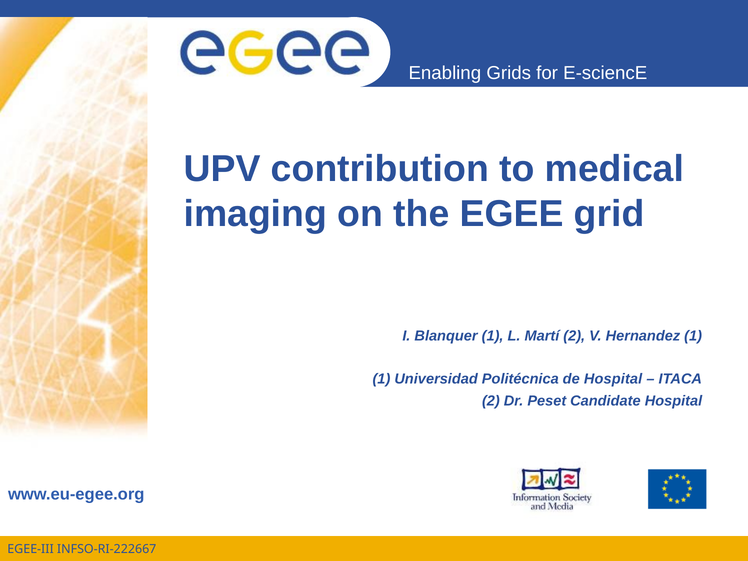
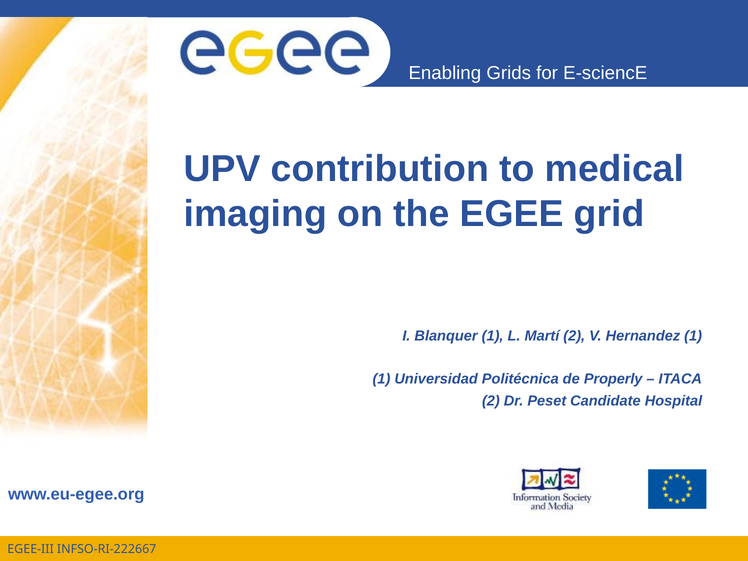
de Hospital: Hospital -> Properly (613, 379)
